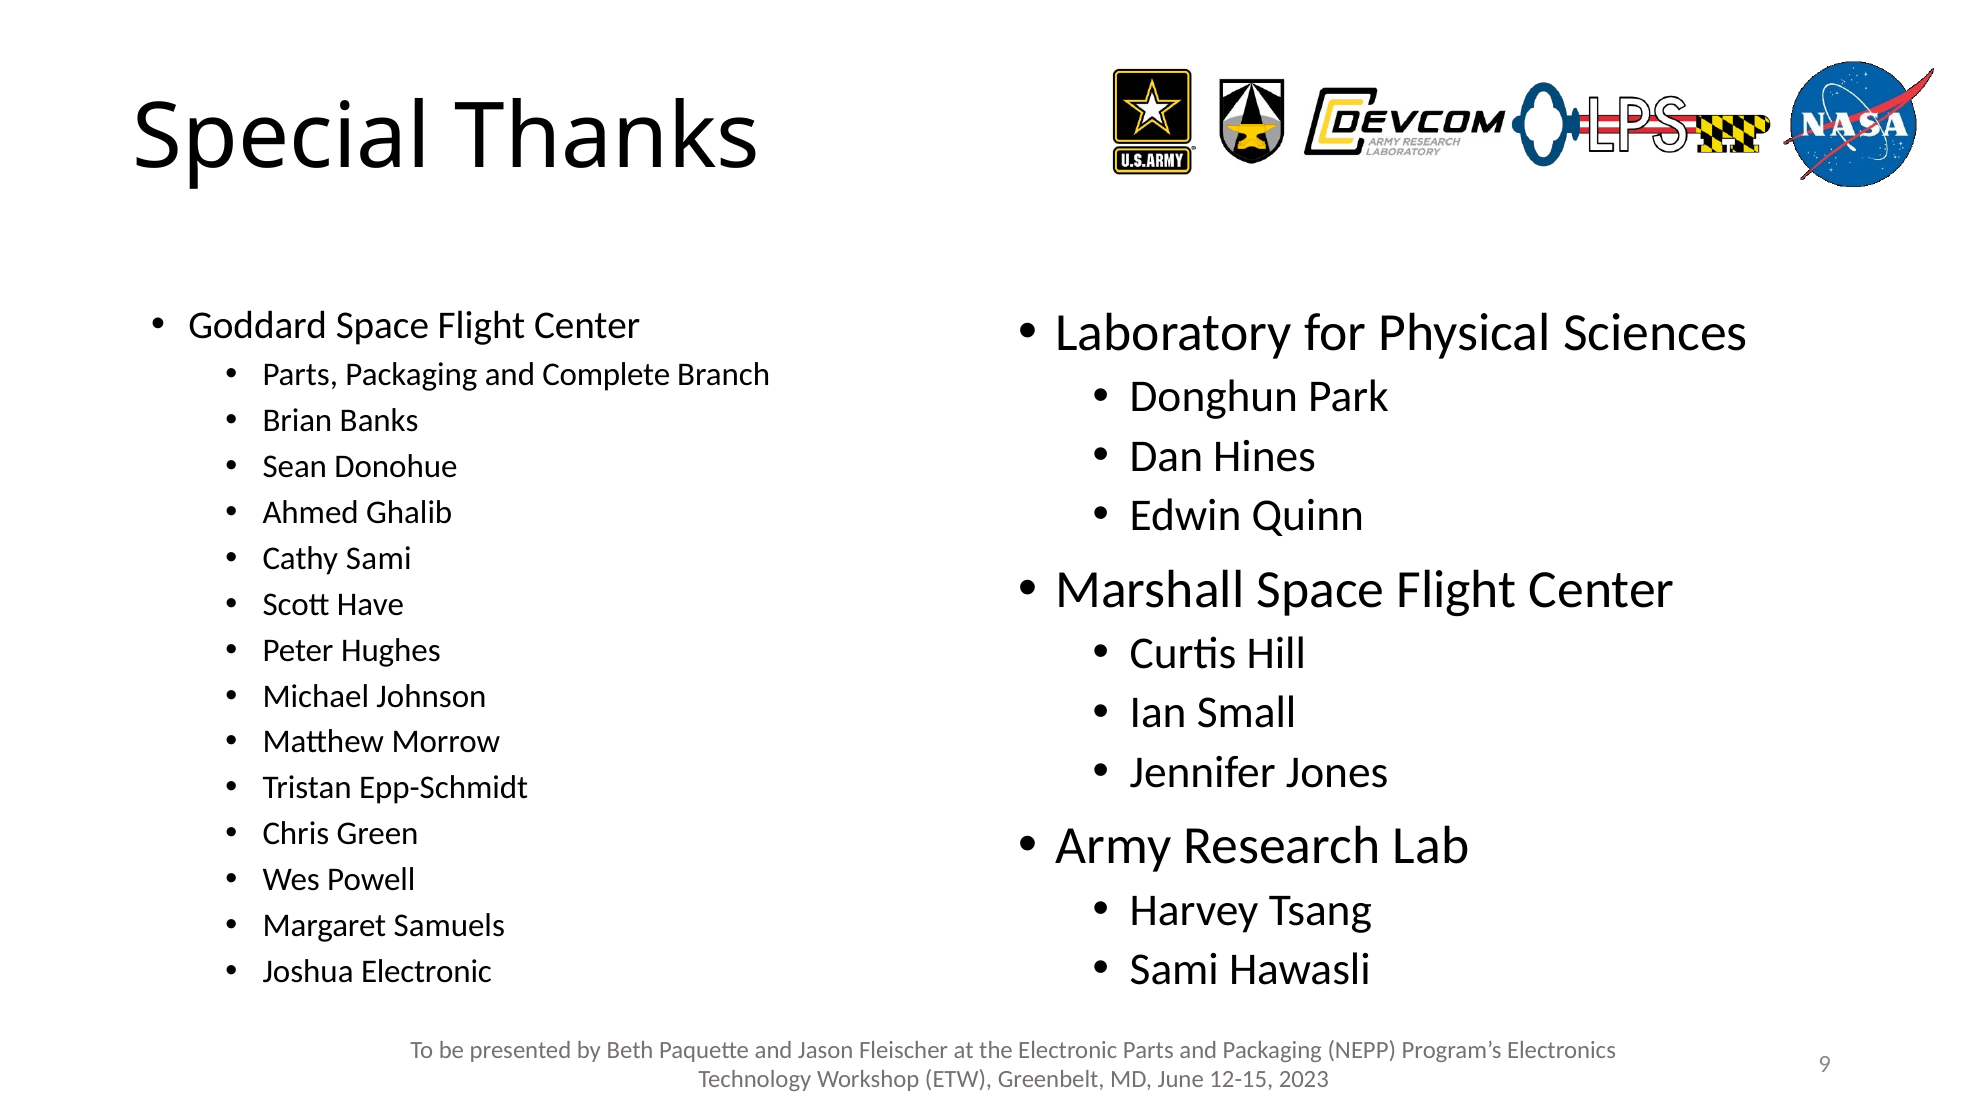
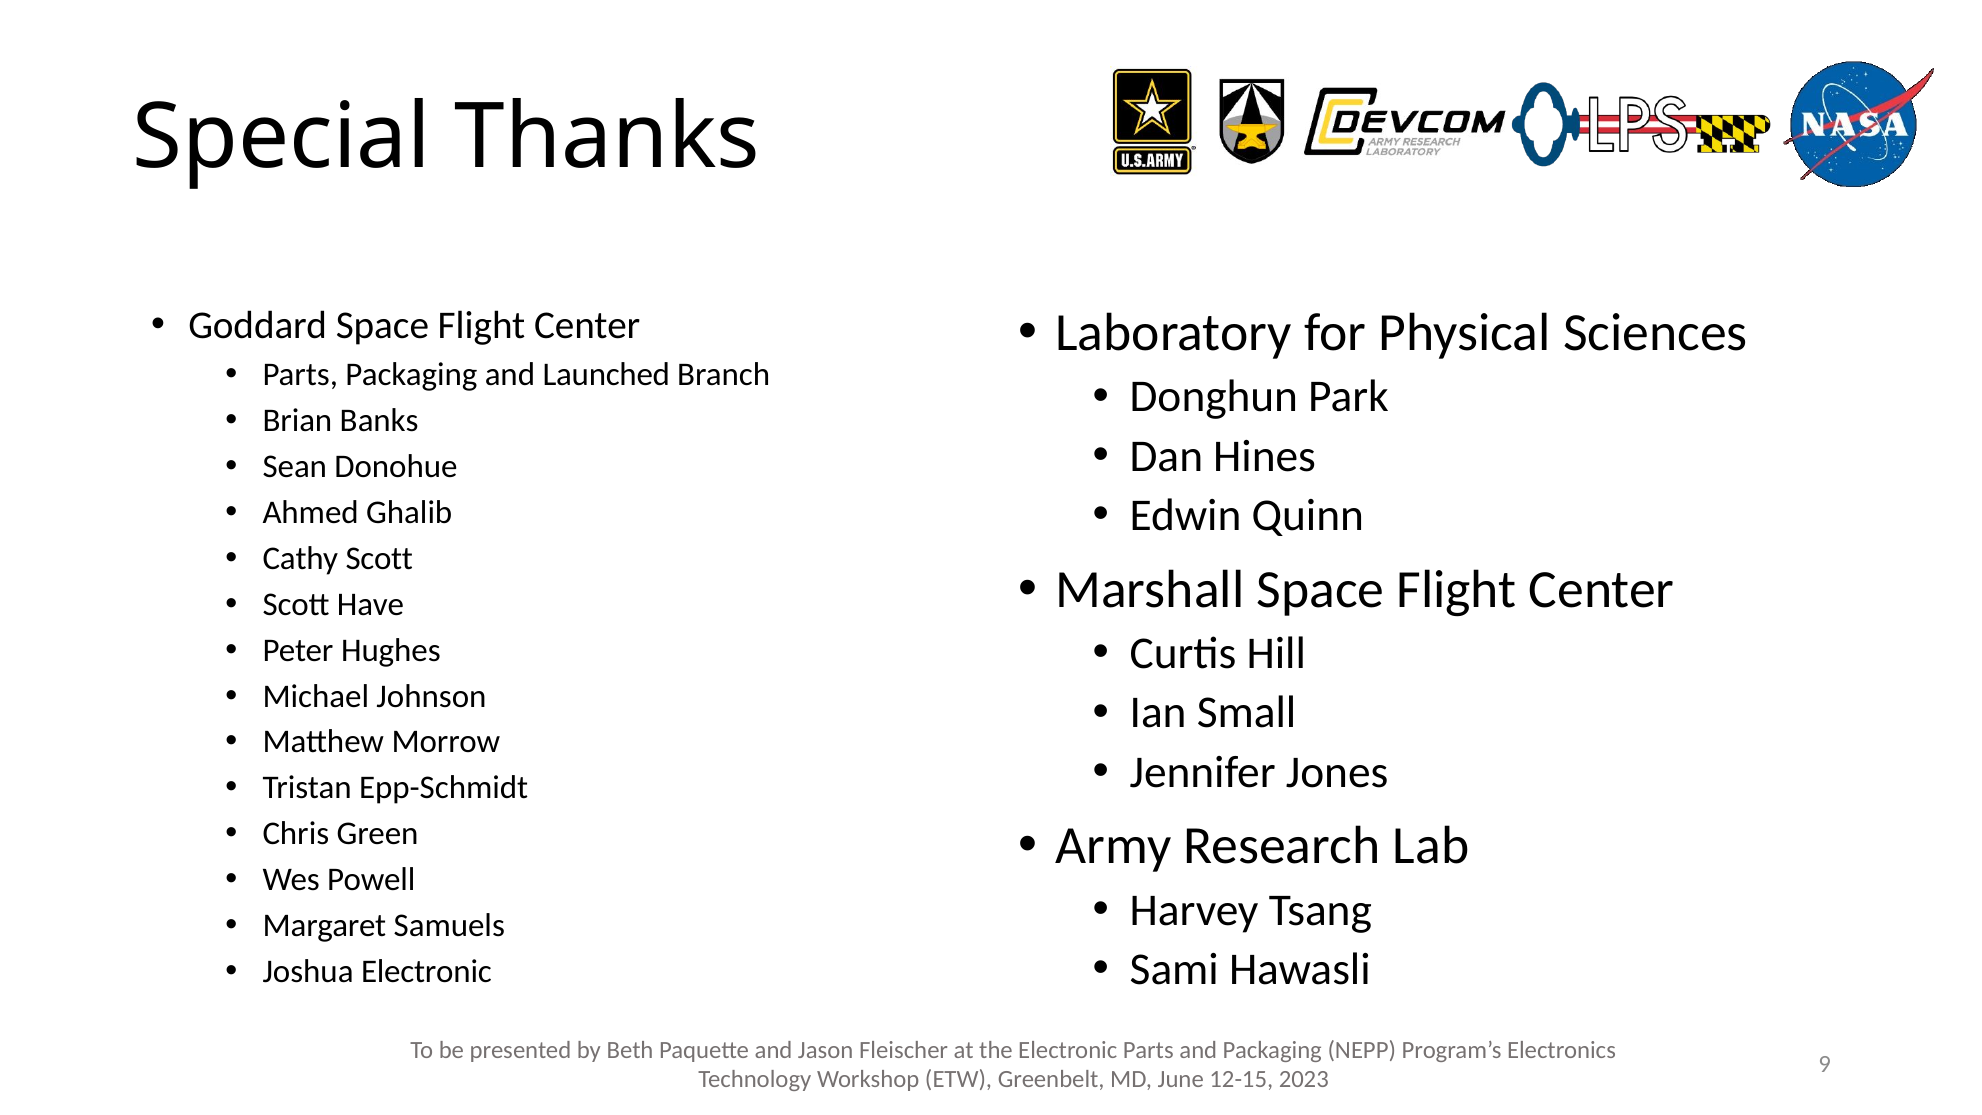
Complete: Complete -> Launched (606, 374)
Cathy Sami: Sami -> Scott (379, 558)
